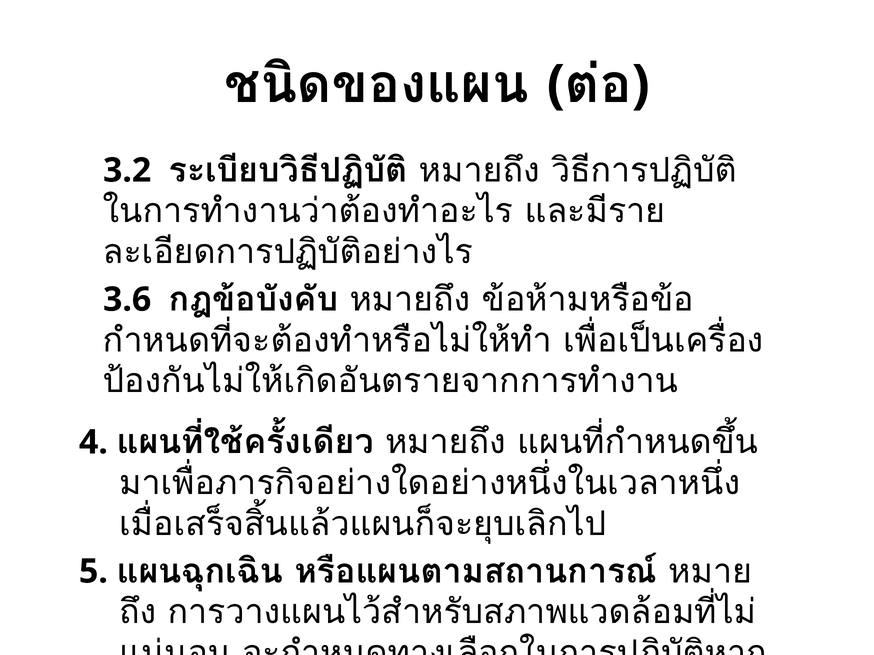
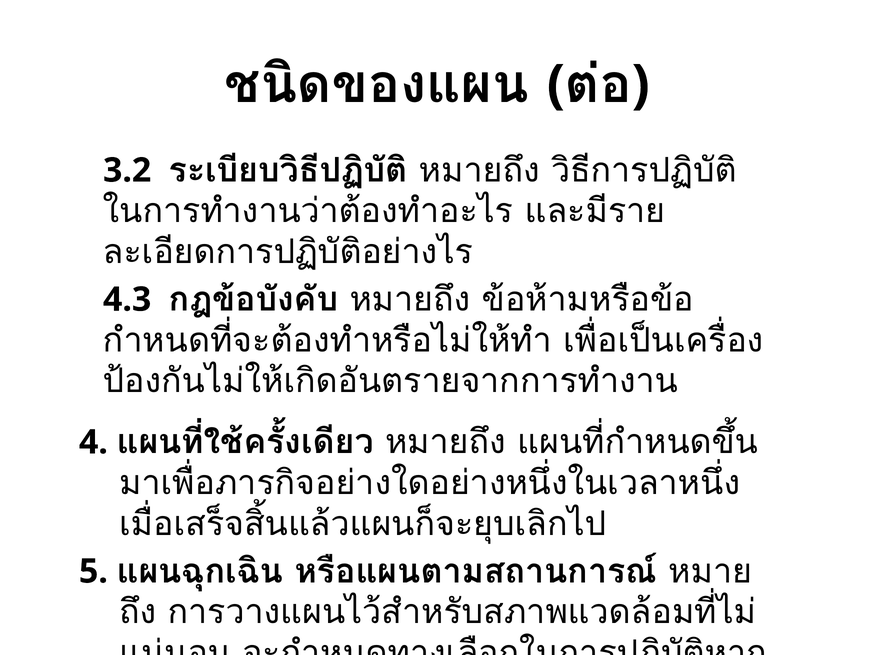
3.6: 3.6 -> 4.3 (127, 300)
